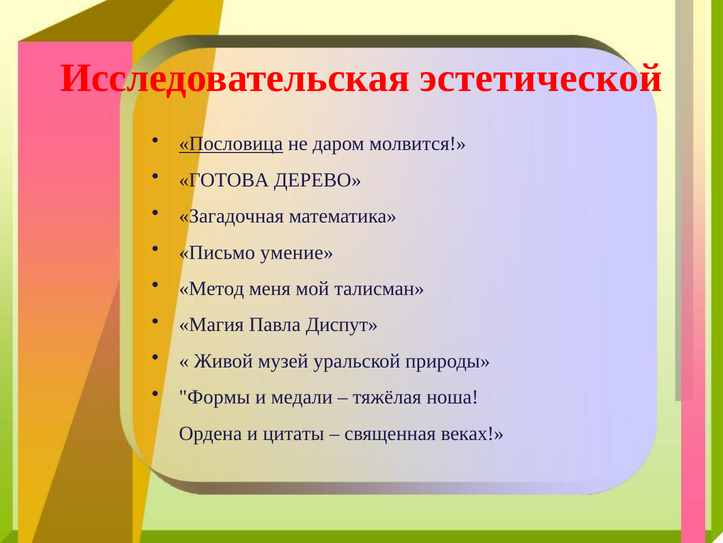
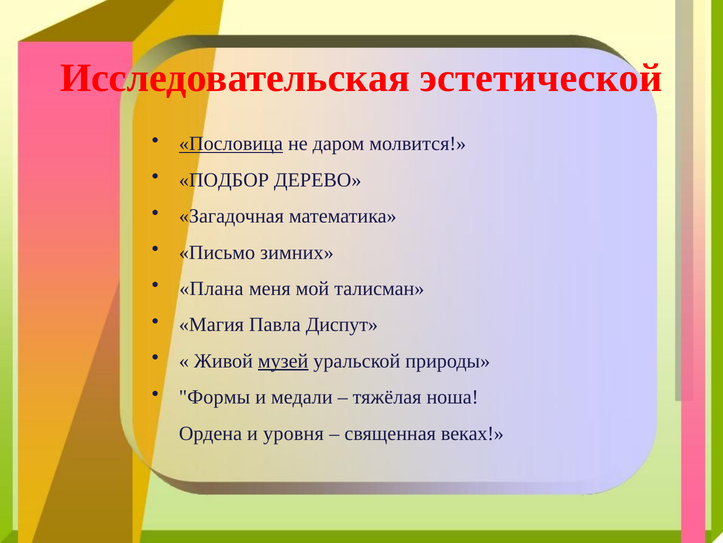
ГОТОВА: ГОТОВА -> ПОДБОР (224, 180)
умение: умение -> зимних (297, 252)
Метод: Метод -> Плана (211, 288)
музей underline: none -> present (283, 361)
цитаты: цитаты -> уровня (293, 433)
